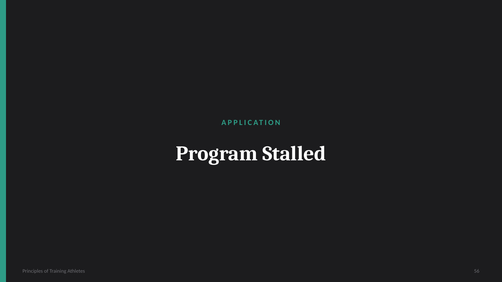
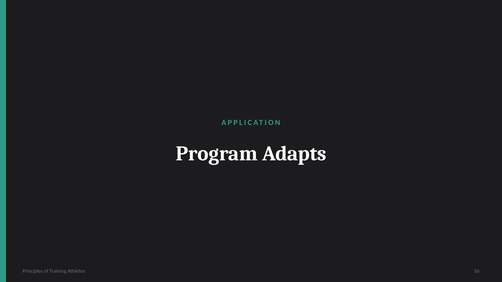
Stalled: Stalled -> Adapts (294, 154)
